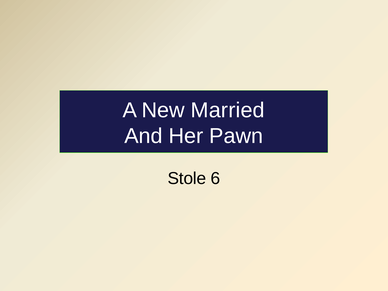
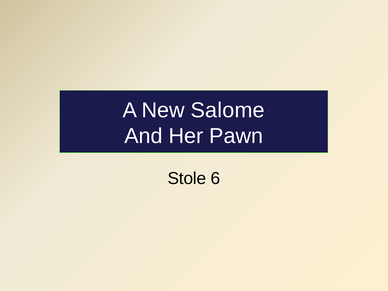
Married: Married -> Salome (228, 110)
